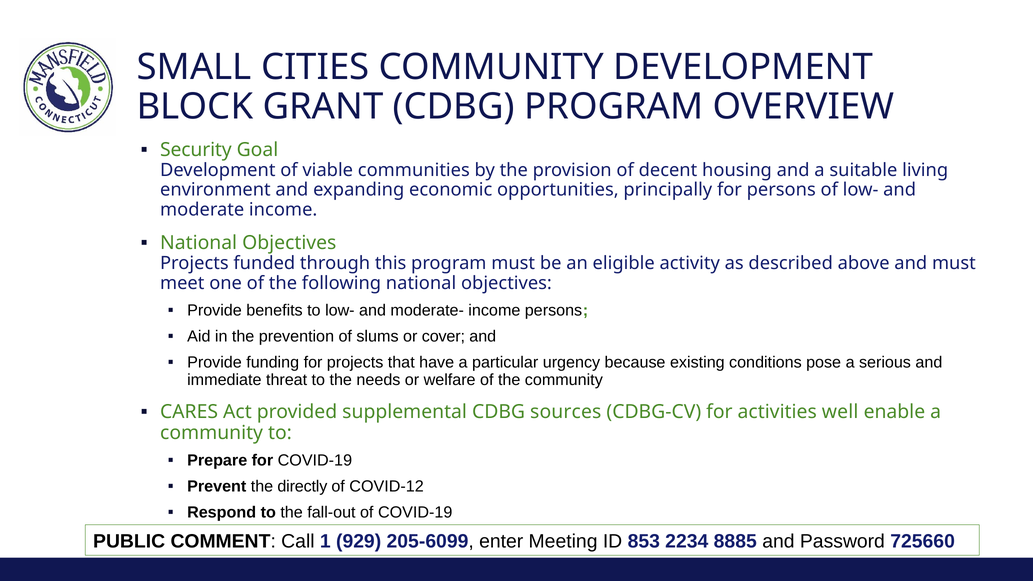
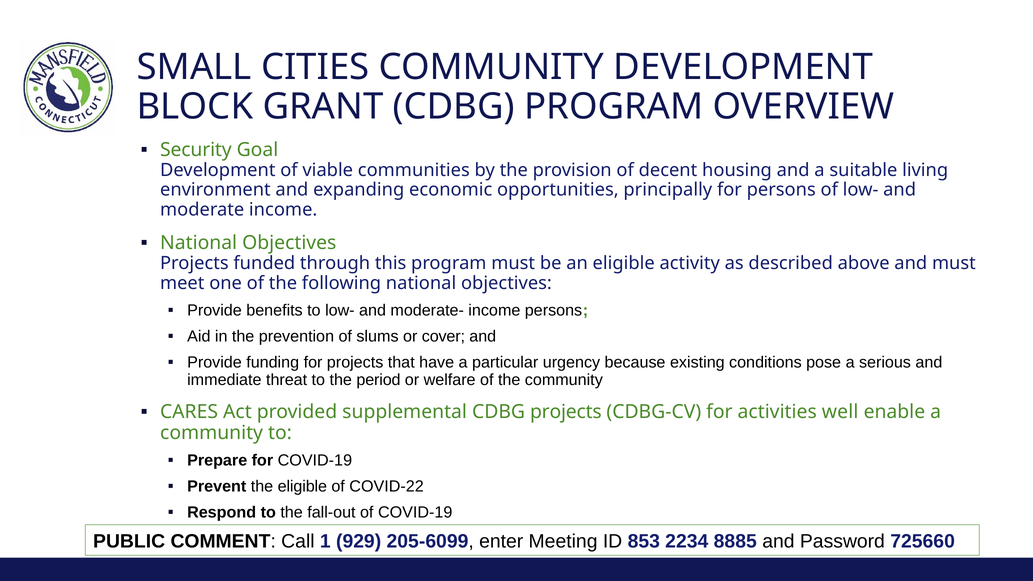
needs: needs -> period (379, 380)
CDBG sources: sources -> projects (566, 412)
the directly: directly -> eligible (302, 487)
COVID-12: COVID-12 -> COVID-22 (387, 487)
